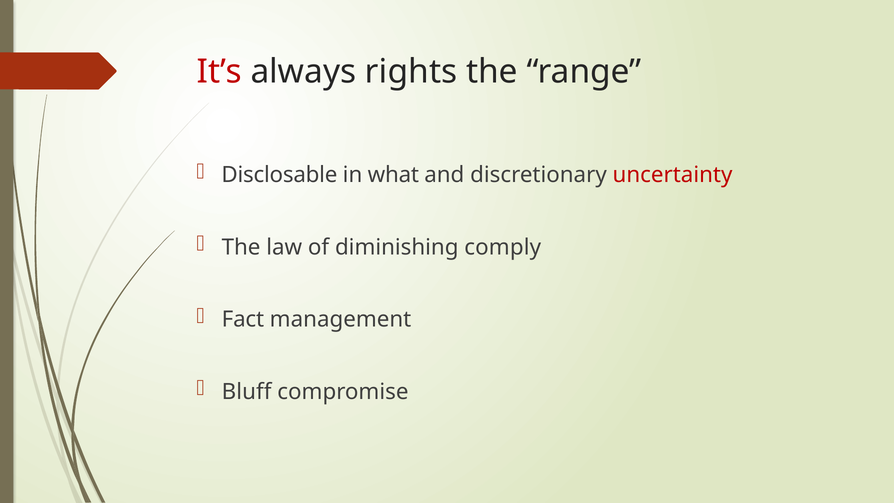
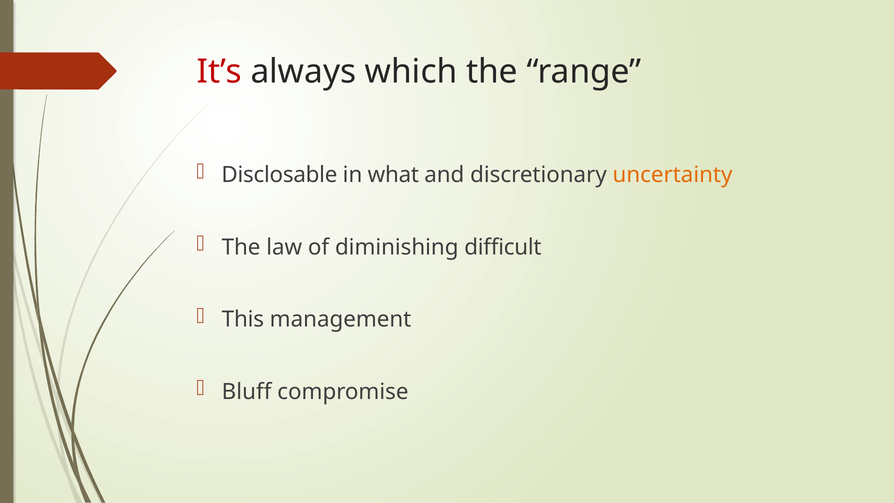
rights: rights -> which (411, 72)
uncertainty colour: red -> orange (673, 175)
comply: comply -> difficult (503, 247)
Fact: Fact -> This (243, 319)
